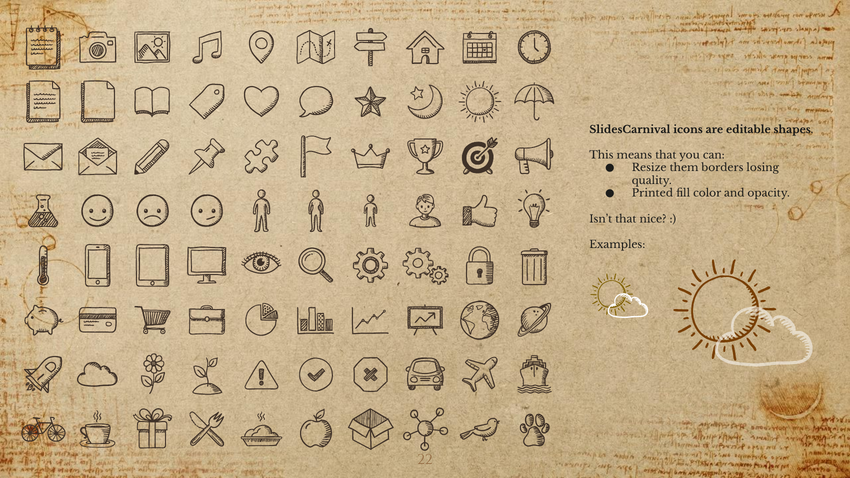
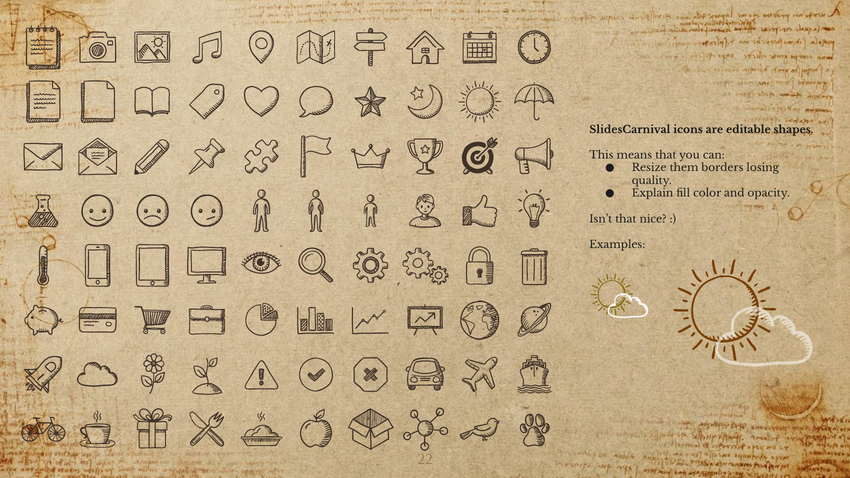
Printed: Printed -> Explain (653, 194)
